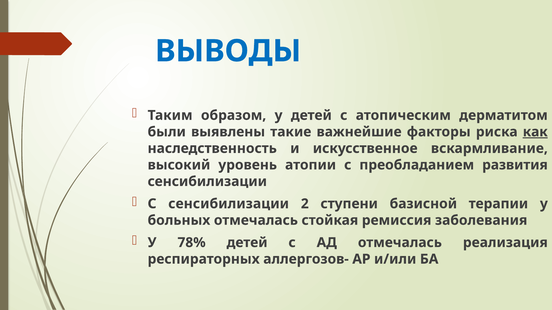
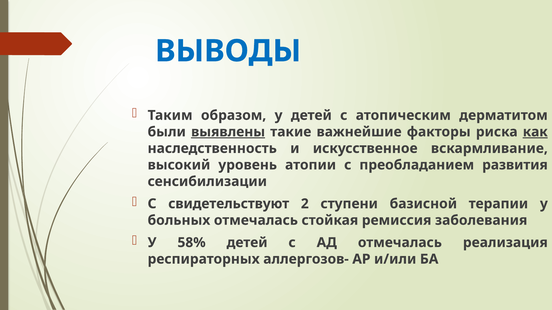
выявлены underline: none -> present (228, 132)
С сенсибилизации: сенсибилизации -> свидетельствуют (229, 204)
78%: 78% -> 58% (192, 243)
